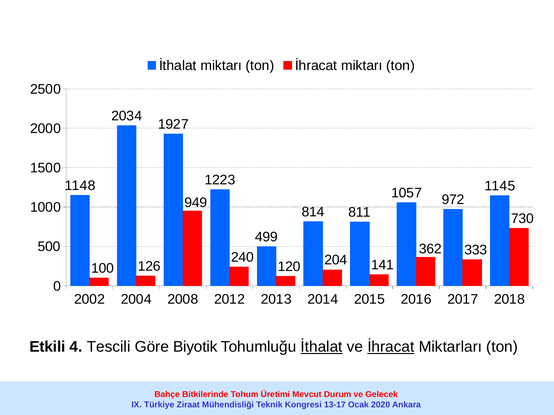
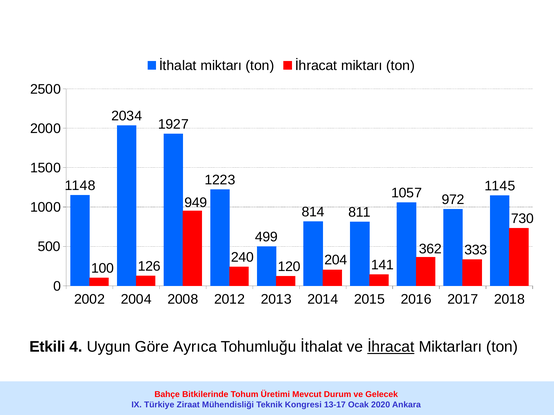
Tescili: Tescili -> Uygun (109, 347)
Biyotik: Biyotik -> Ayrıca (195, 347)
İthalat underline: present -> none (322, 347)
